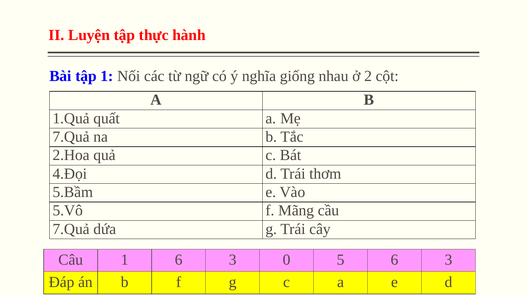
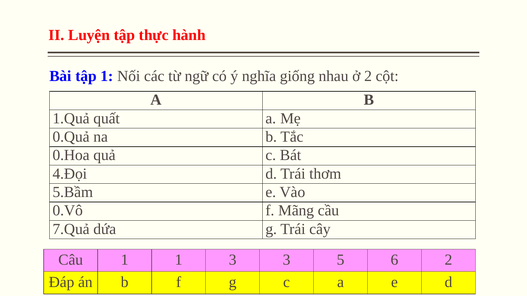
7.Quả: 7.Quả -> 0.Quả (71, 137)
2.Hoa: 2.Hoa -> 0.Hoa (71, 155)
5.Vô: 5.Vô -> 0.Vô (68, 211)
1 6: 6 -> 1 (179, 260)
3 0: 0 -> 3 (287, 260)
5 6 3: 3 -> 2 (448, 260)
